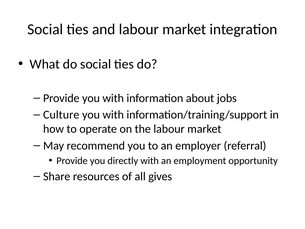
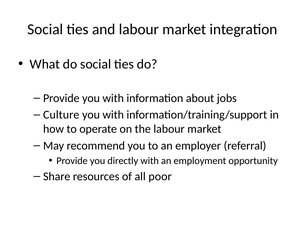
gives: gives -> poor (160, 176)
